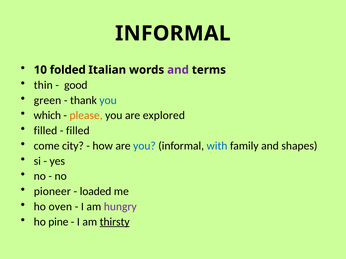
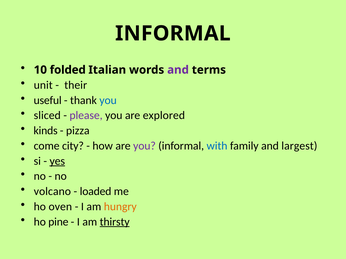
thin: thin -> unit (43, 85)
good: good -> their (76, 85)
green: green -> useful (48, 100)
which: which -> sliced (47, 116)
please colour: orange -> purple (86, 116)
filled: filled -> kinds (46, 131)
filled: filled -> pizza (78, 131)
you colour: blue -> purple (144, 146)
shapes: shapes -> largest (299, 146)
yes underline: none -> present (57, 161)
pioneer: pioneer -> volcano (52, 192)
hungry colour: purple -> orange (120, 207)
